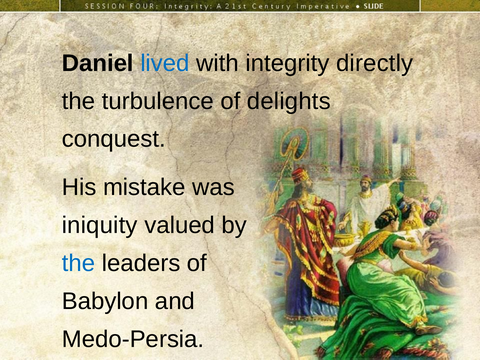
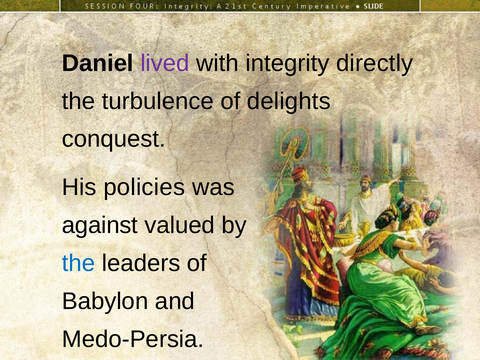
lived colour: blue -> purple (165, 63)
mistake: mistake -> policies (144, 187)
iniquity: iniquity -> against (100, 225)
